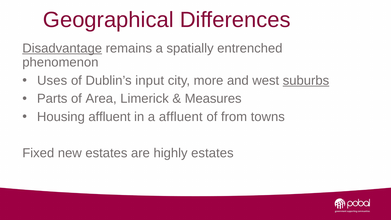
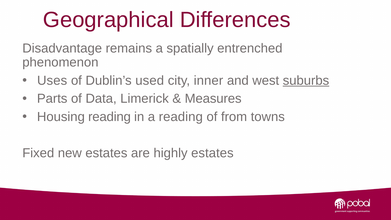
Disadvantage underline: present -> none (62, 48)
input: input -> used (150, 80)
more: more -> inner (208, 80)
Area: Area -> Data (101, 99)
Housing affluent: affluent -> reading (110, 117)
a affluent: affluent -> reading (181, 117)
